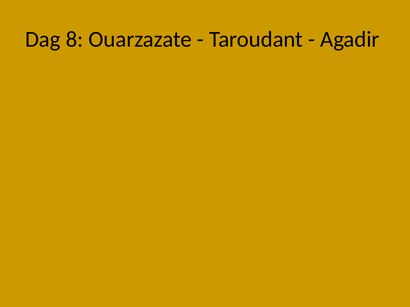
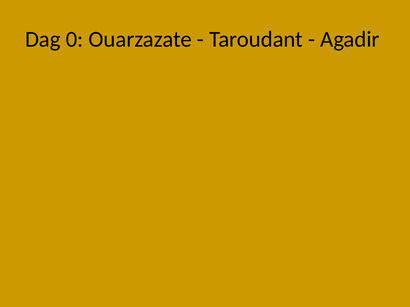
8: 8 -> 0 (75, 40)
